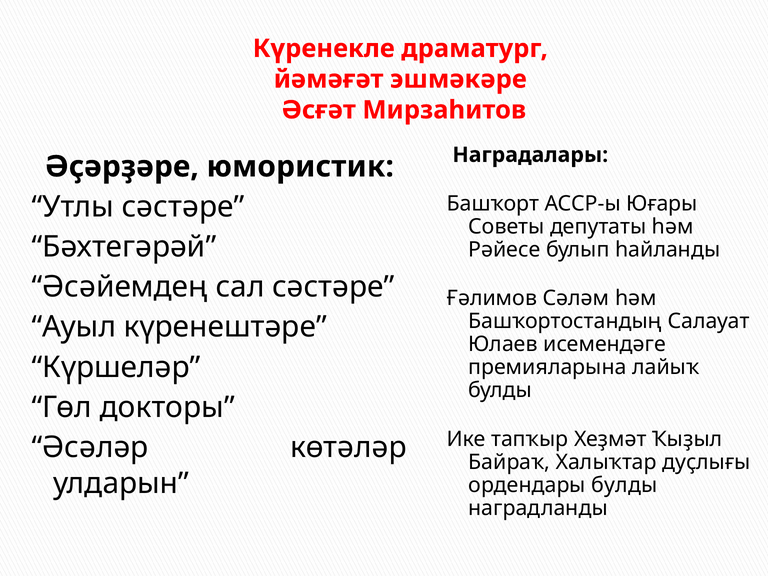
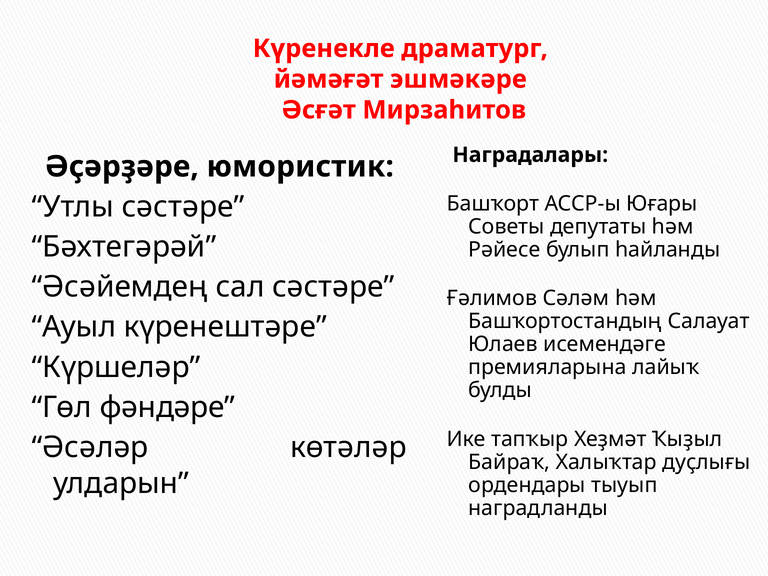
докторы: докторы -> фәндәре (167, 407)
ордендары булды: булды -> тыуып (624, 485)
